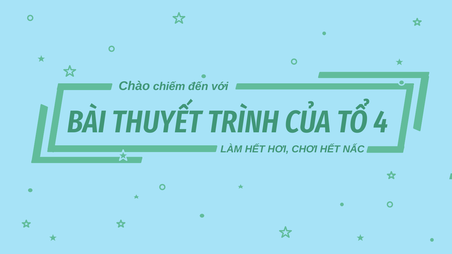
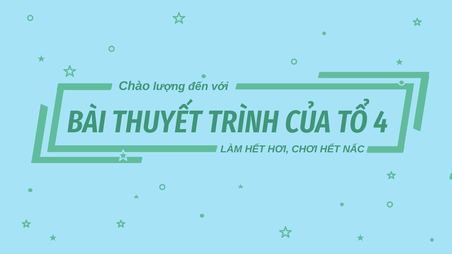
chiếm: chiếm -> lượng (169, 86)
